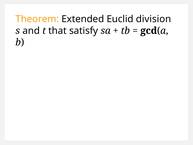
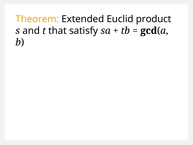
division: division -> product (154, 19)
